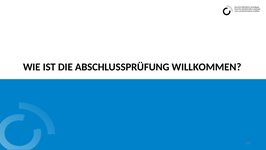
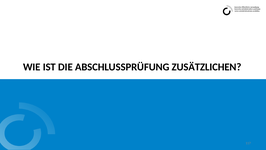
WILLKOMMEN: WILLKOMMEN -> ZUSÄTZLICHEN (207, 67)
